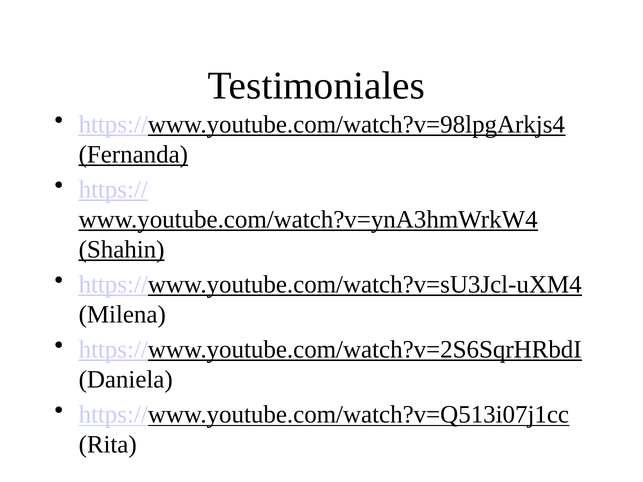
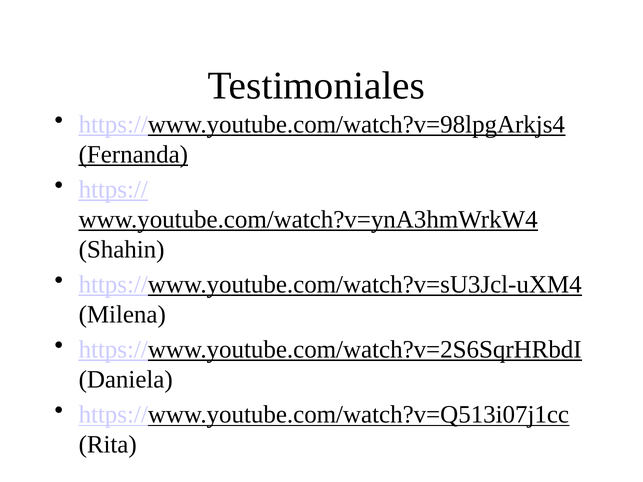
Shahin underline: present -> none (122, 249)
